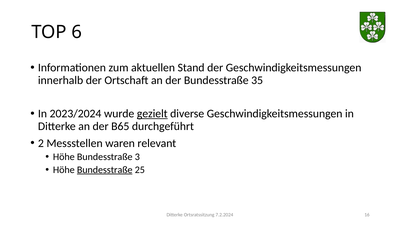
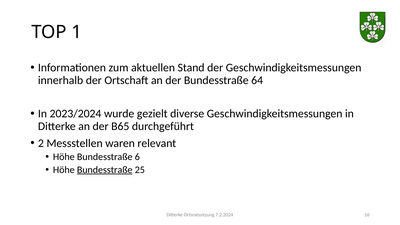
6: 6 -> 1 (77, 32)
35: 35 -> 64 (257, 80)
gezielt underline: present -> none (152, 114)
3: 3 -> 6 (137, 157)
